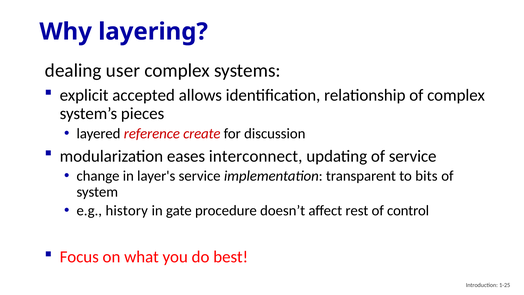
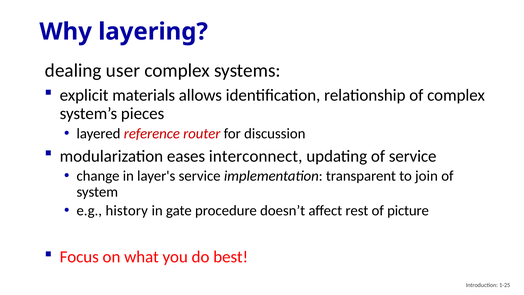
accepted: accepted -> materials (144, 95)
create: create -> router (202, 133)
bits: bits -> join (426, 176)
control: control -> picture (408, 210)
